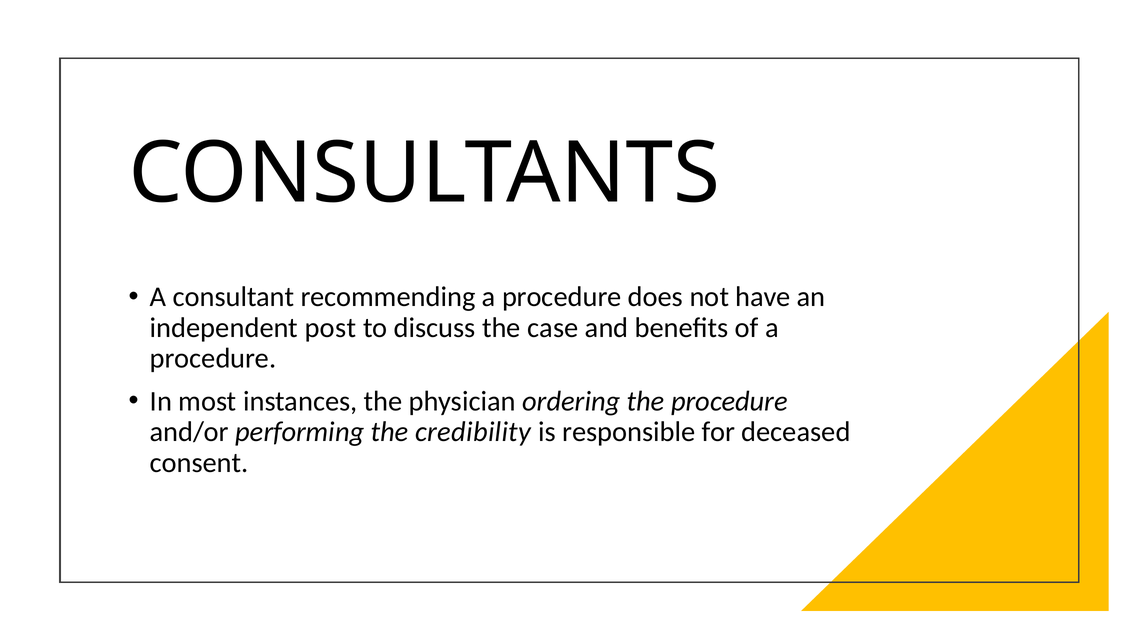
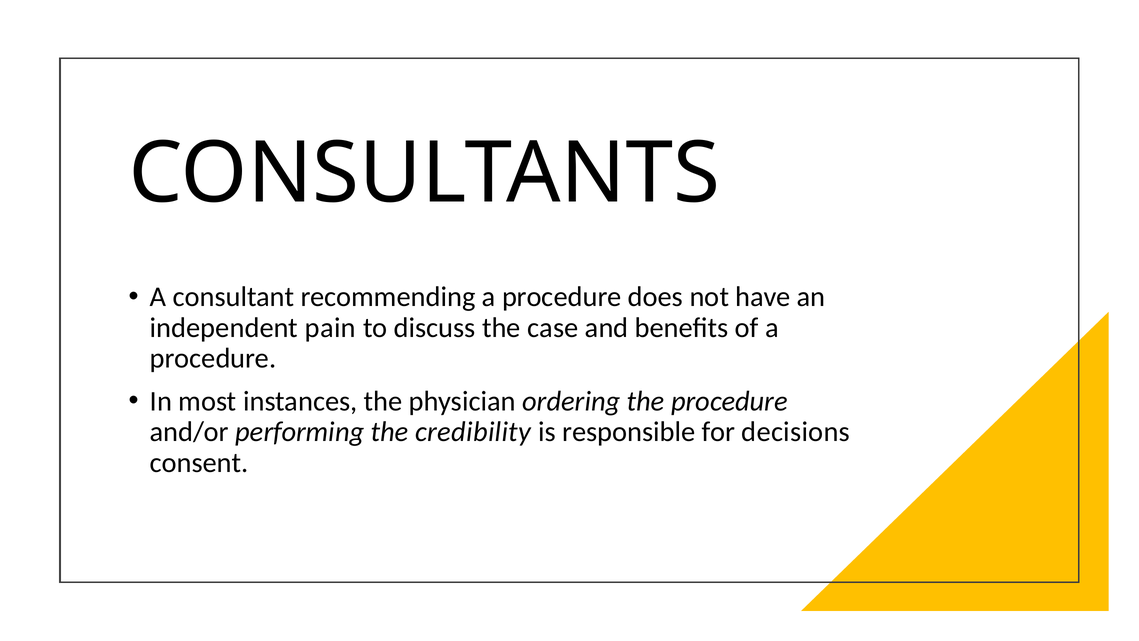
post: post -> pain (330, 328)
deceased: deceased -> decisions (796, 432)
